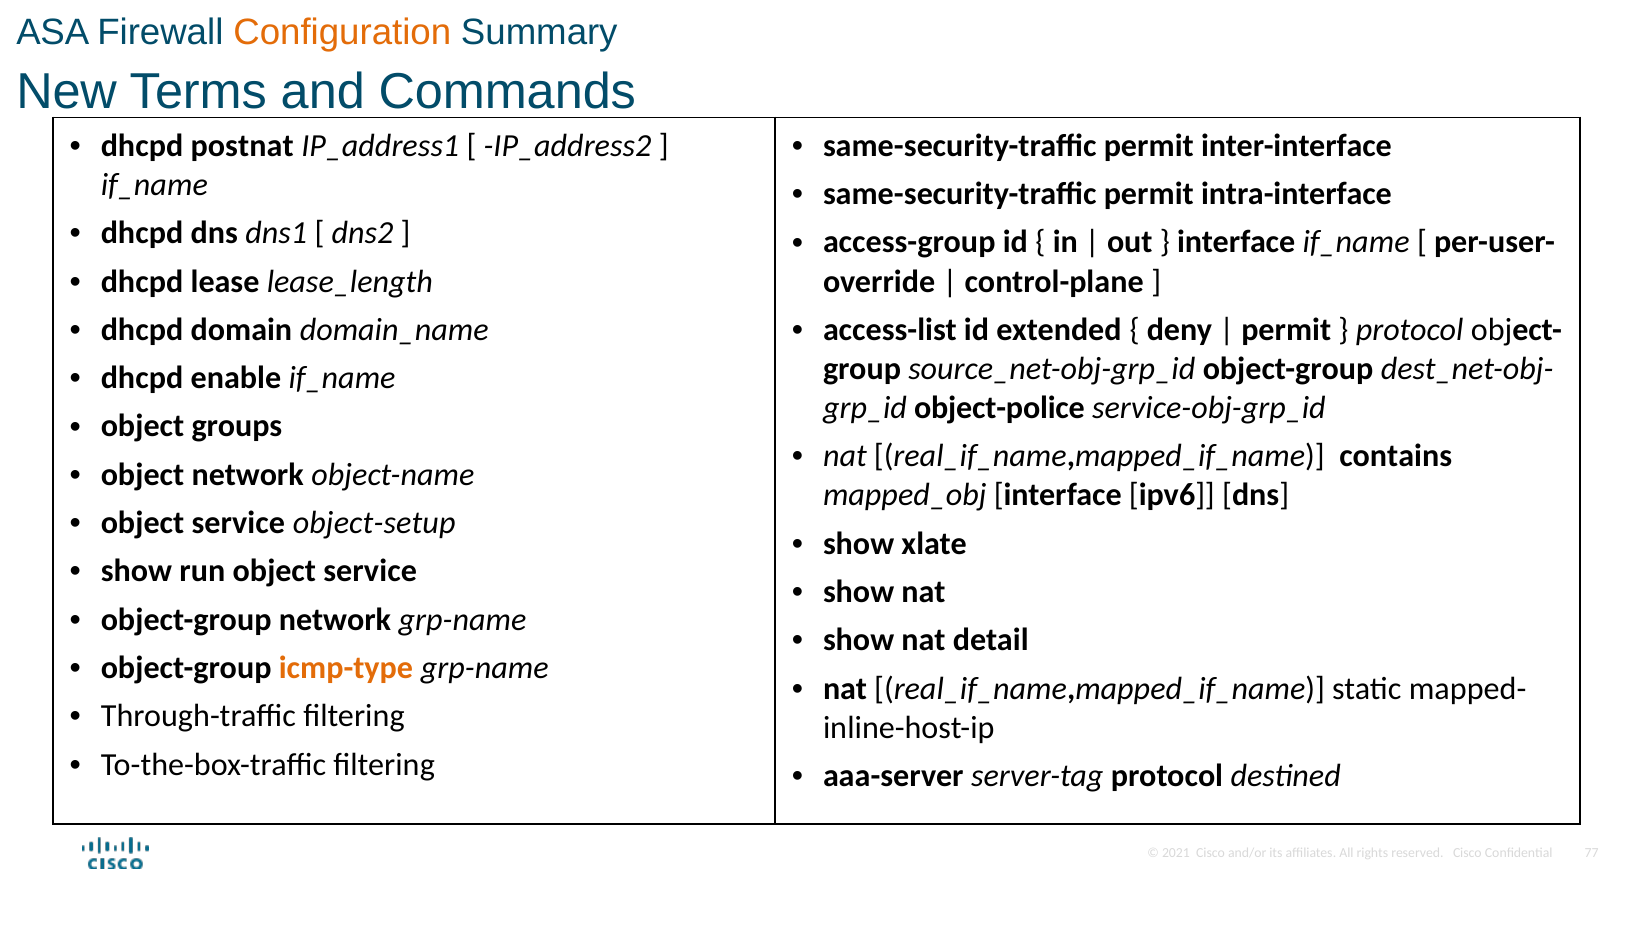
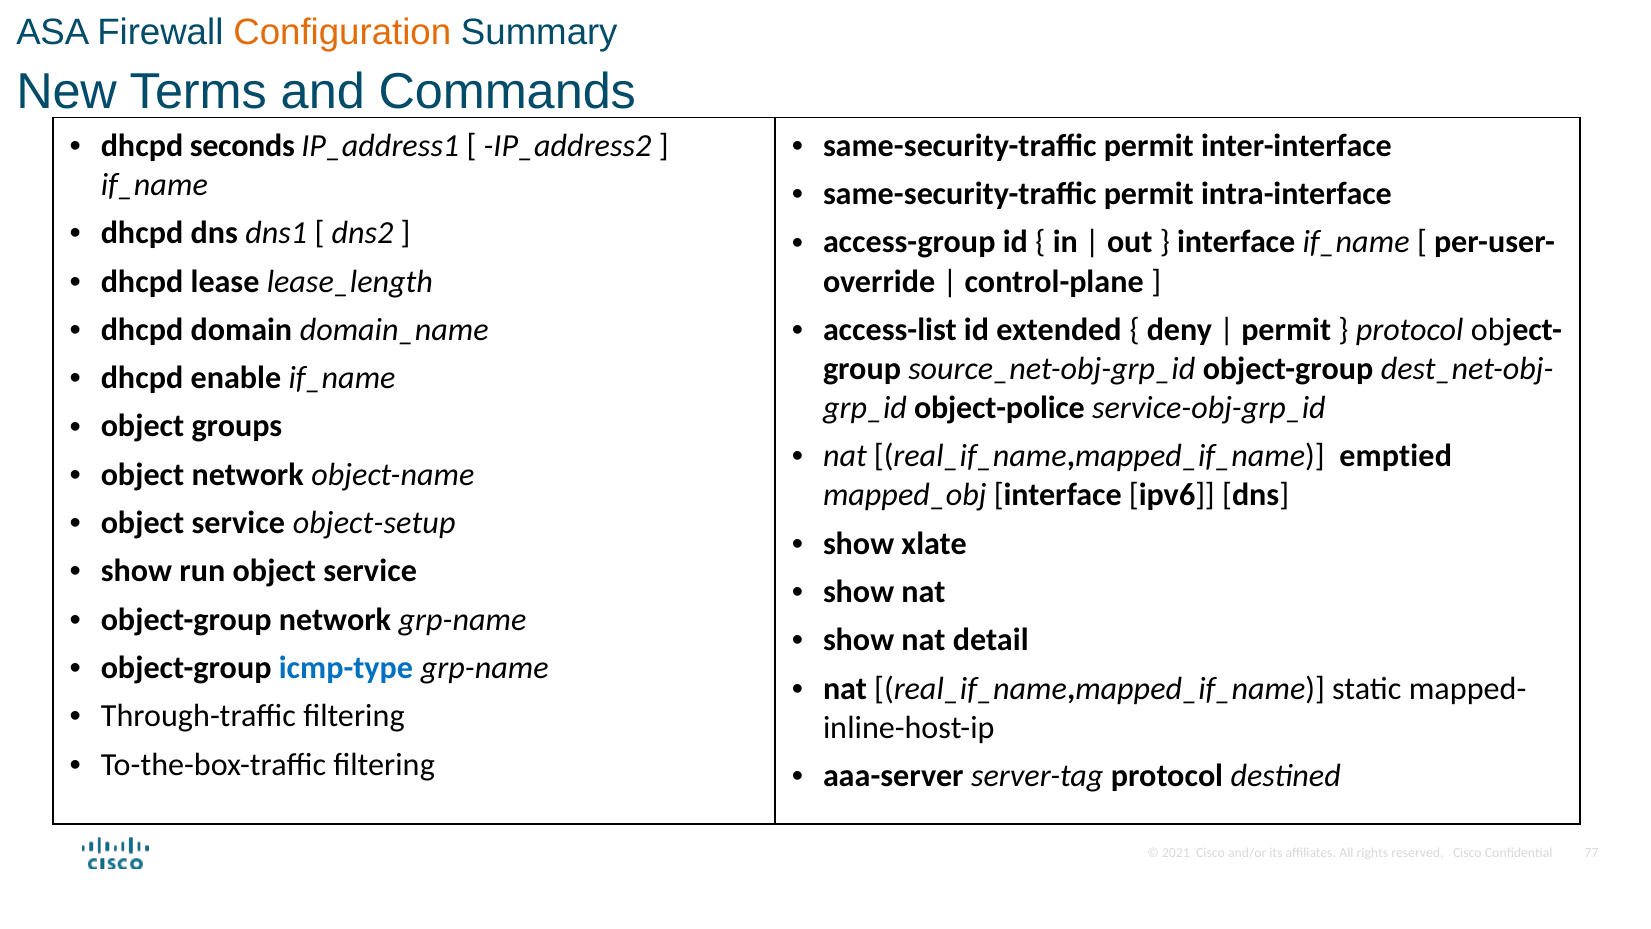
postnat: postnat -> seconds (242, 146)
contains: contains -> emptied (1396, 456)
icmp-type colour: orange -> blue (346, 668)
